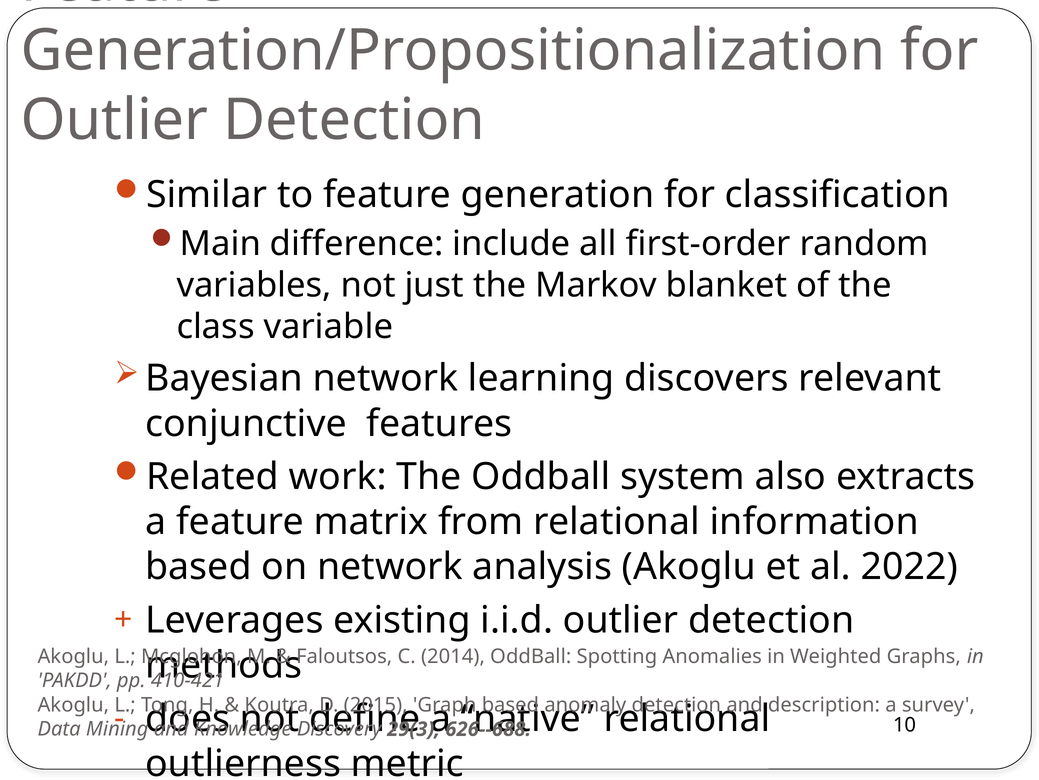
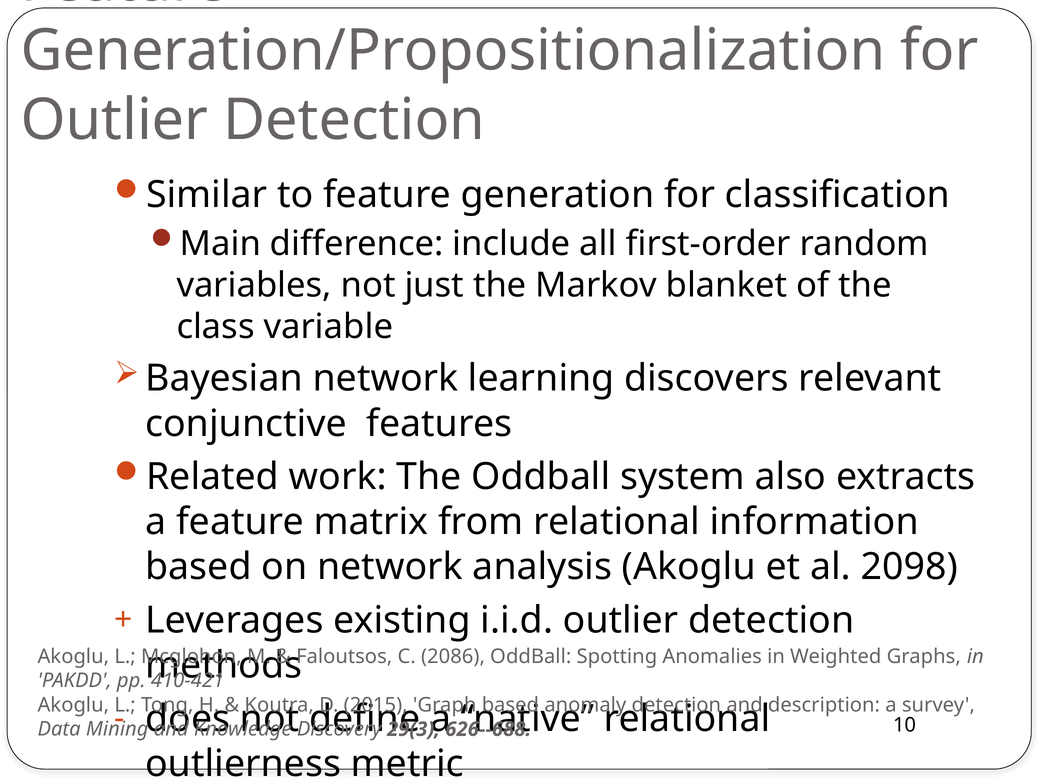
2022: 2022 -> 2098 (909, 567)
2014: 2014 -> 2086 (453, 656)
